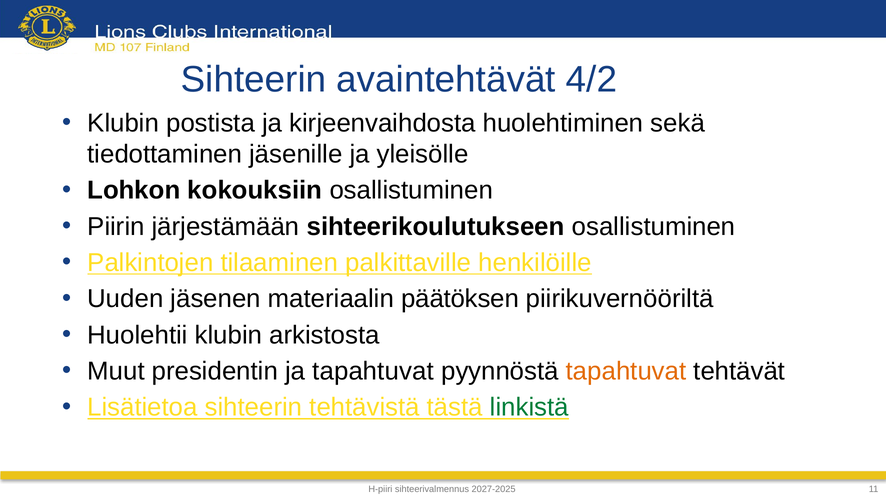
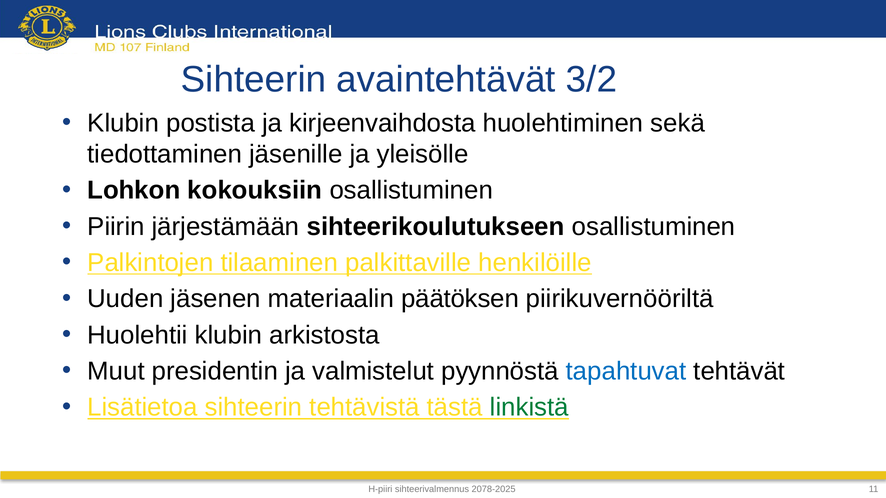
4/2: 4/2 -> 3/2 (592, 80)
ja tapahtuvat: tapahtuvat -> valmistelut (373, 372)
tapahtuvat colour: orange -> blue (626, 372)
2027-2025: 2027-2025 -> 2078-2025 (494, 490)
